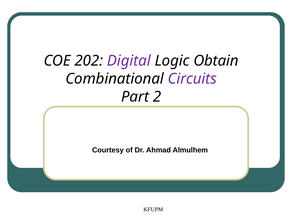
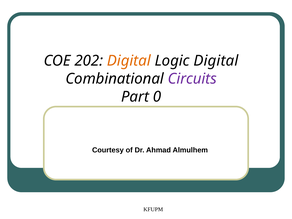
Digital colour: purple -> orange (129, 61)
Logic Obtain: Obtain -> Digital (216, 61)
2: 2 -> 0 (157, 97)
